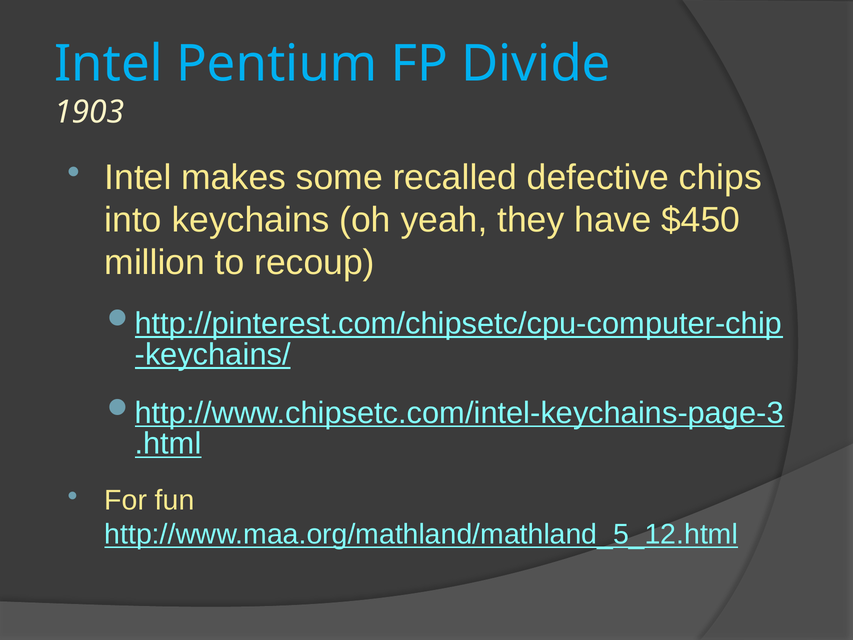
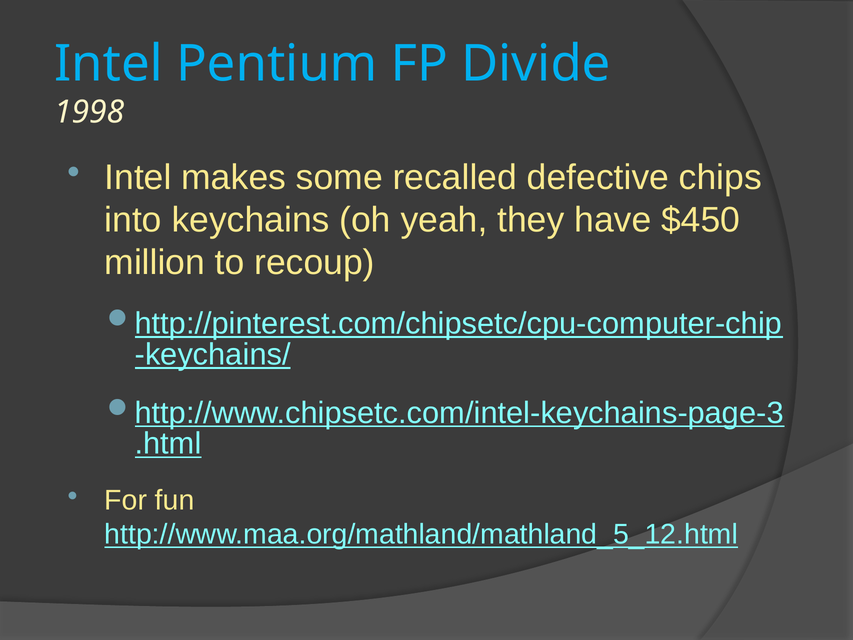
1903: 1903 -> 1998 (89, 112)
